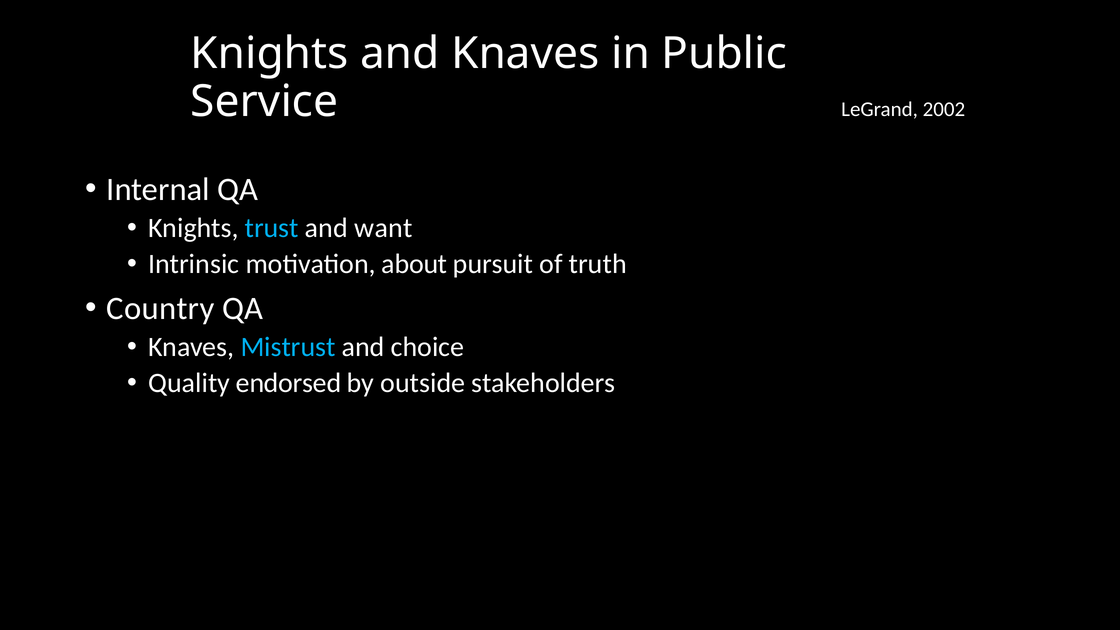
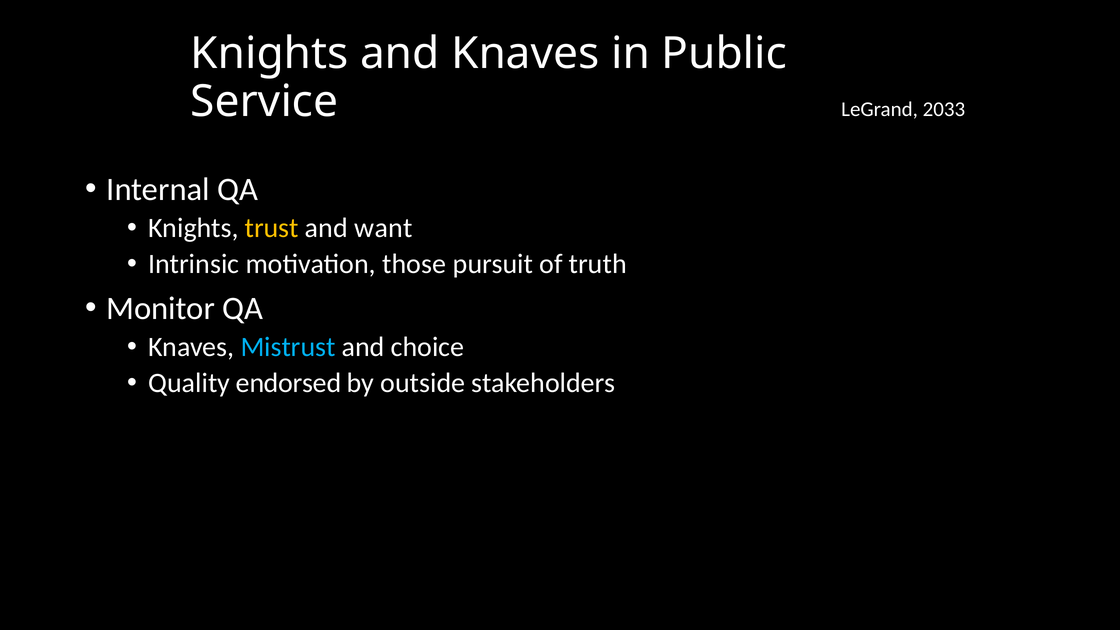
2002: 2002 -> 2033 (944, 109)
trust colour: light blue -> yellow (272, 228)
about: about -> those (414, 264)
Country: Country -> Monitor (161, 308)
